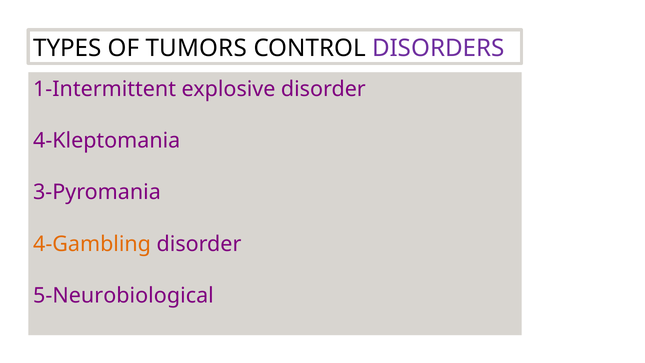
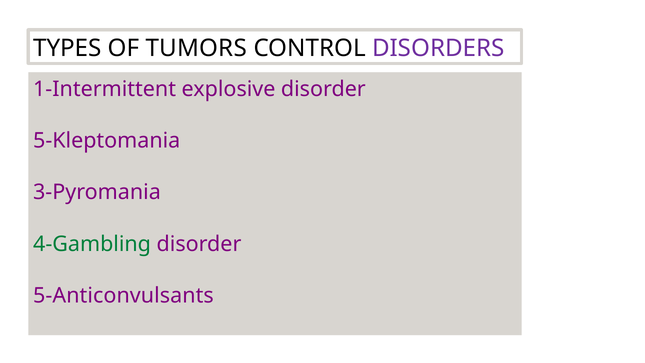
4-Kleptomania: 4-Kleptomania -> 5-Kleptomania (107, 141)
4-Gambling colour: orange -> green (92, 244)
5-Neurobiological: 5-Neurobiological -> 5-Anticonvulsants (123, 295)
